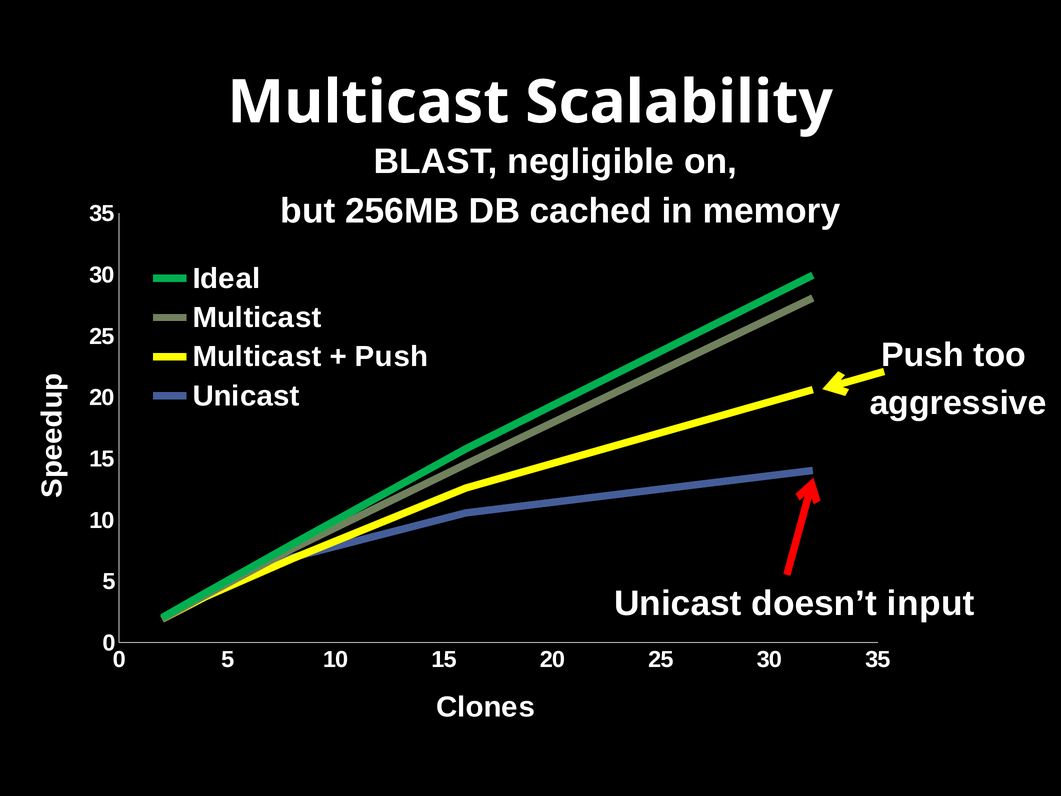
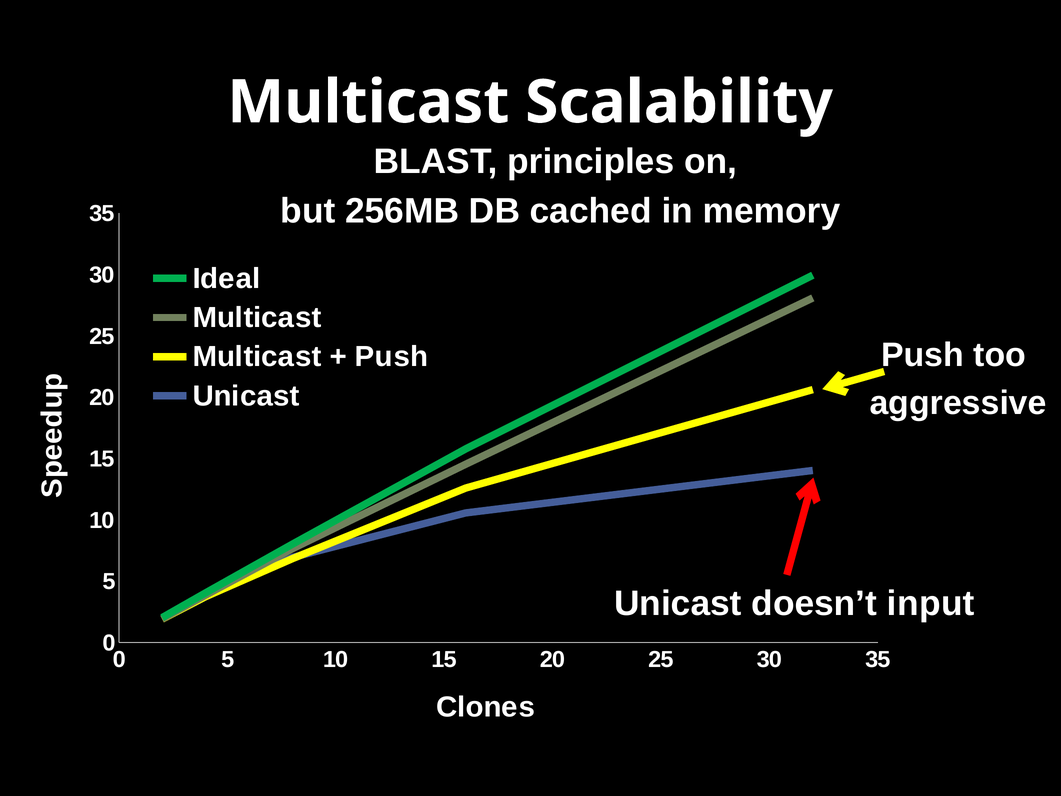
negligible: negligible -> principles (591, 162)
